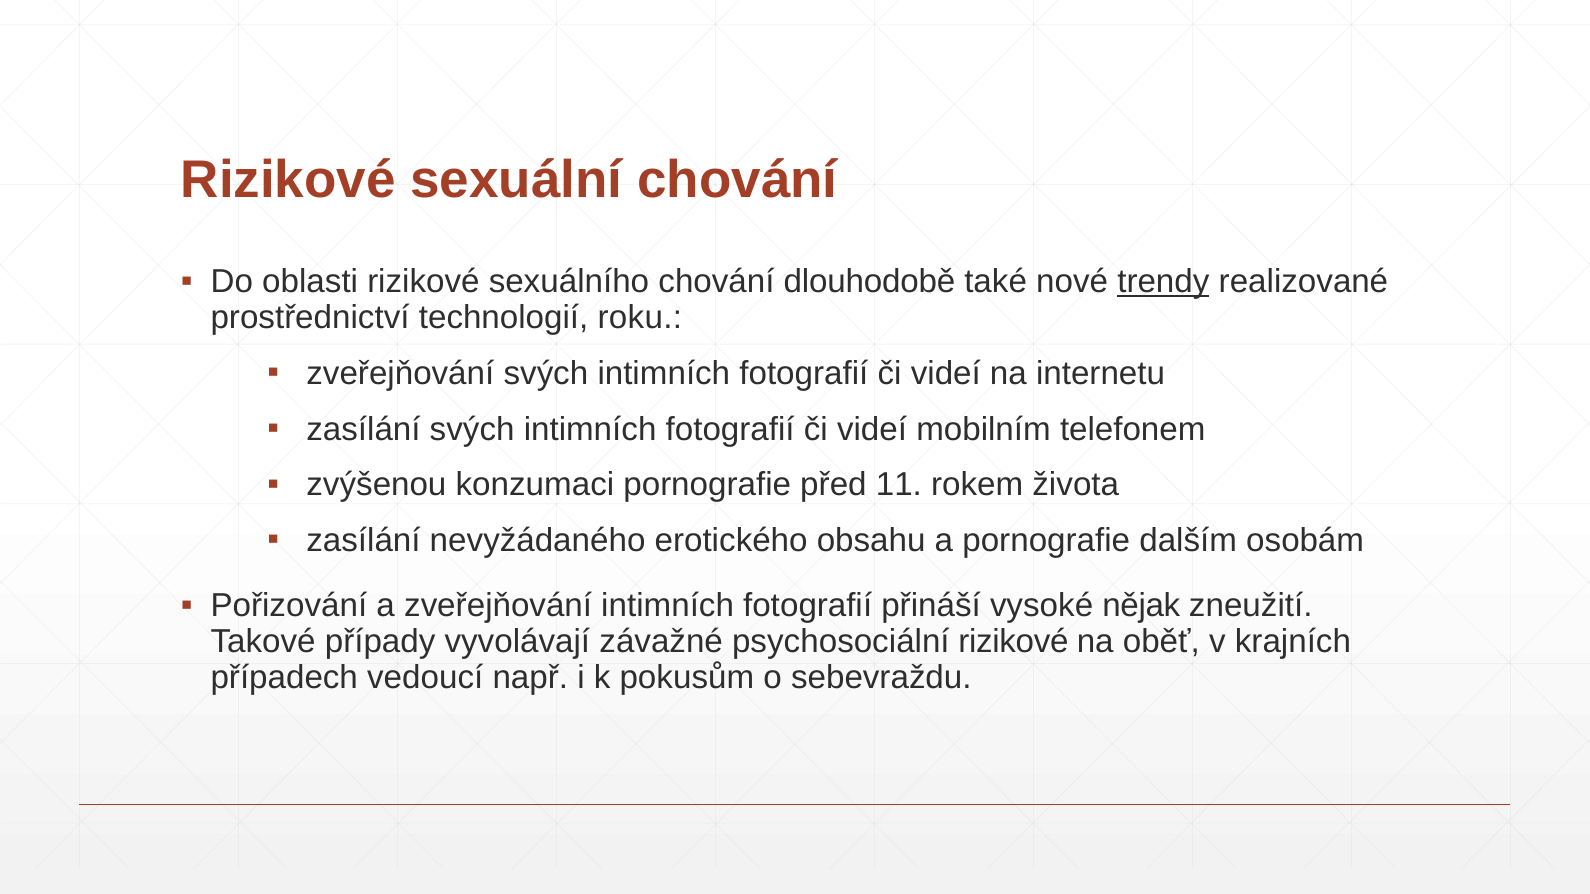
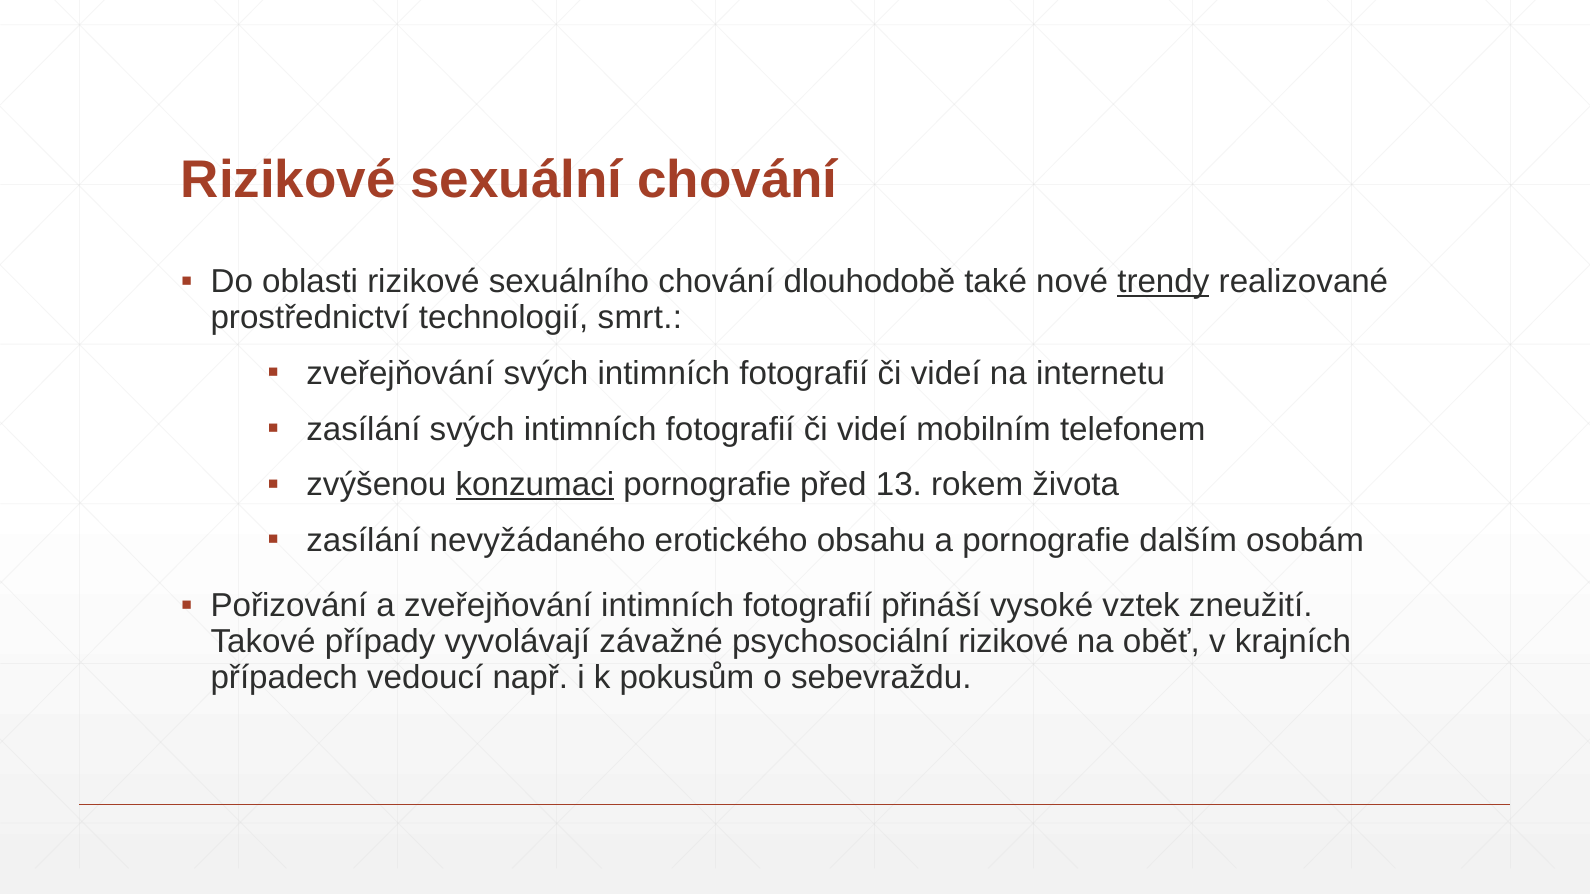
roku: roku -> smrt (640, 318)
konzumaci underline: none -> present (535, 485)
11: 11 -> 13 (899, 485)
nějak: nějak -> vztek (1141, 606)
